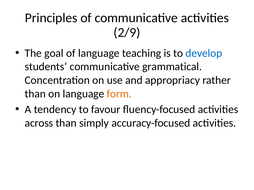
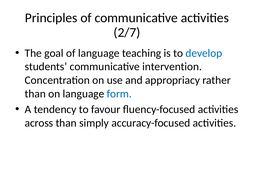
2/9: 2/9 -> 2/7 (127, 32)
grammatical: grammatical -> intervention (172, 67)
form colour: orange -> blue (119, 94)
